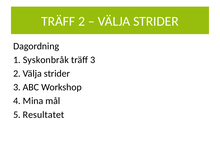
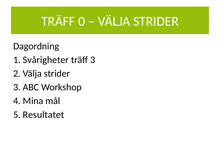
TRÄFF 2: 2 -> 0 (82, 21)
Syskonbråk: Syskonbråk -> Svårigheter (46, 60)
